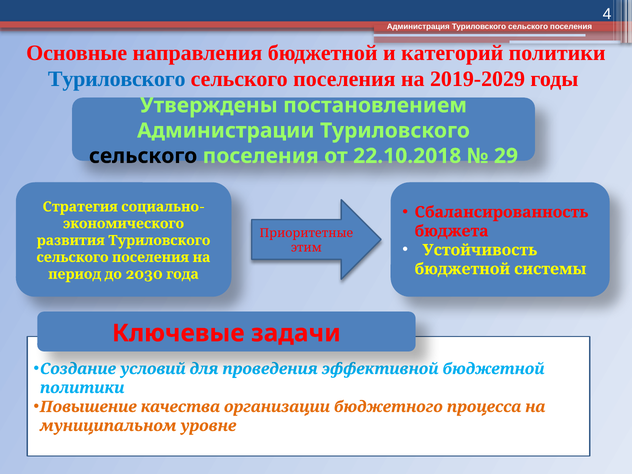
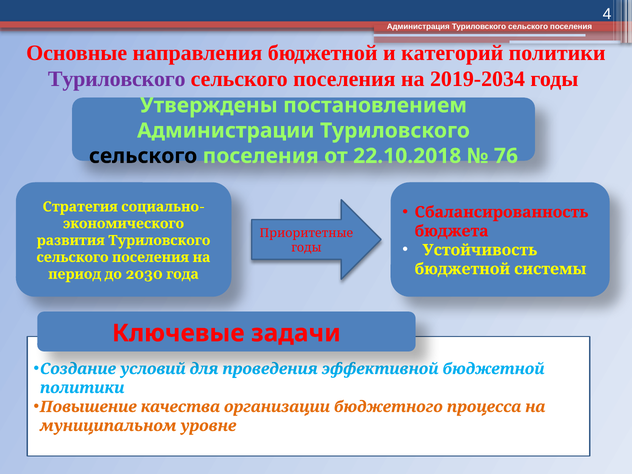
Туриловского colour: blue -> purple (117, 79)
2019-2029: 2019-2029 -> 2019-2034 (478, 79)
29: 29 -> 76 (506, 156)
этим: этим -> годы (306, 248)
